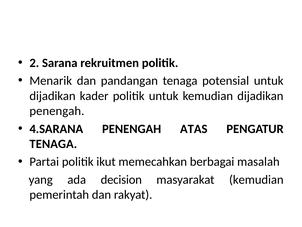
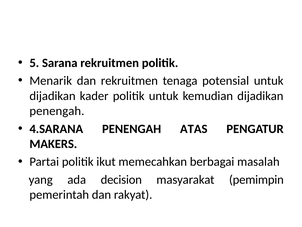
2: 2 -> 5 (34, 63)
dan pandangan: pandangan -> rekruitmen (129, 81)
TENAGA: TENAGA -> MAKERS (53, 144)
masyarakat kemudian: kemudian -> pemimpin (256, 179)
